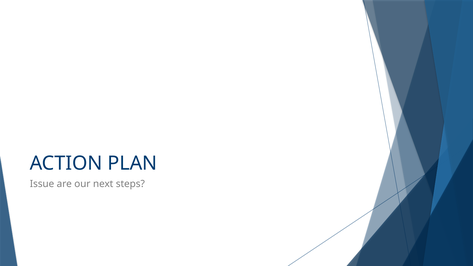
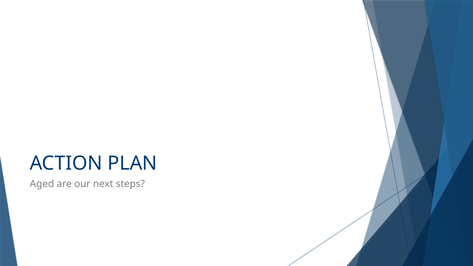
Issue: Issue -> Aged (42, 184)
